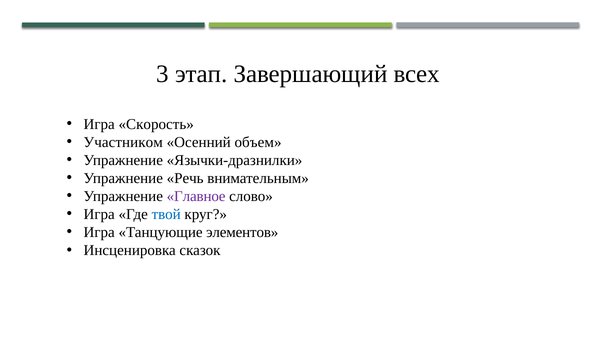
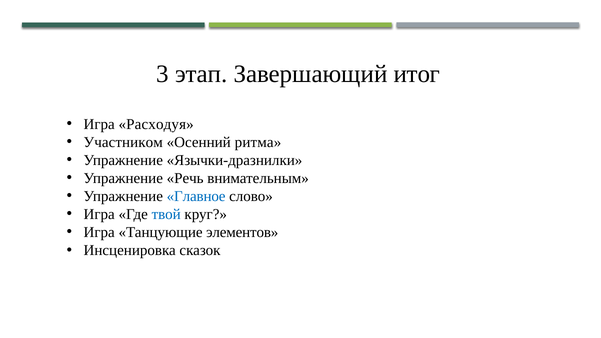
всех: всех -> итог (417, 74)
Скорость: Скорость -> Расходуя (156, 124)
объем: объем -> ритма (258, 142)
Главное colour: purple -> blue (196, 196)
